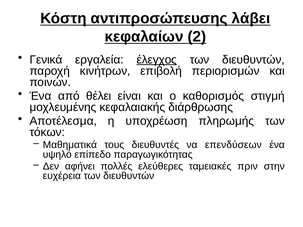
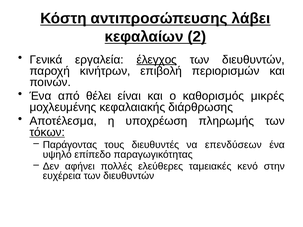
στιγμή: στιγμή -> μικρές (268, 96)
τόκων underline: none -> present (47, 132)
Μαθηματικά: Μαθηματικά -> Παράγοντας (70, 145)
πριν: πριν -> κενό (248, 166)
